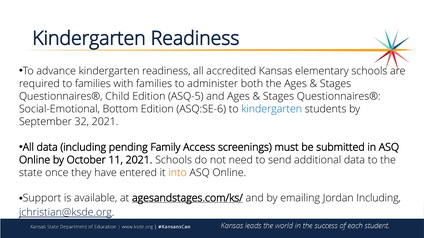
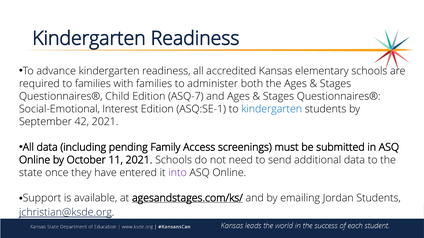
ASQ-5: ASQ-5 -> ASQ-7 (186, 97)
Bottom: Bottom -> Interest (120, 109)
ASQ:SE-6: ASQ:SE-6 -> ASQ:SE-1 (201, 109)
32: 32 -> 42 (82, 122)
into colour: orange -> purple (178, 173)
Jordan Including: Including -> Students (379, 198)
